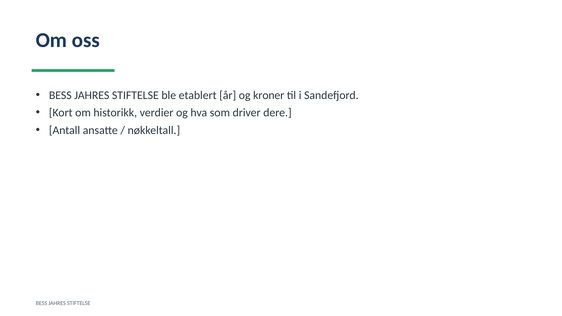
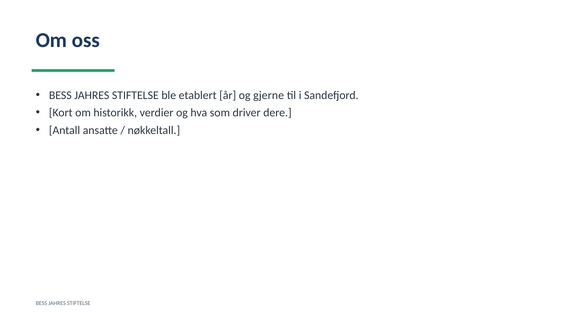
kroner: kroner -> gjerne (269, 95)
